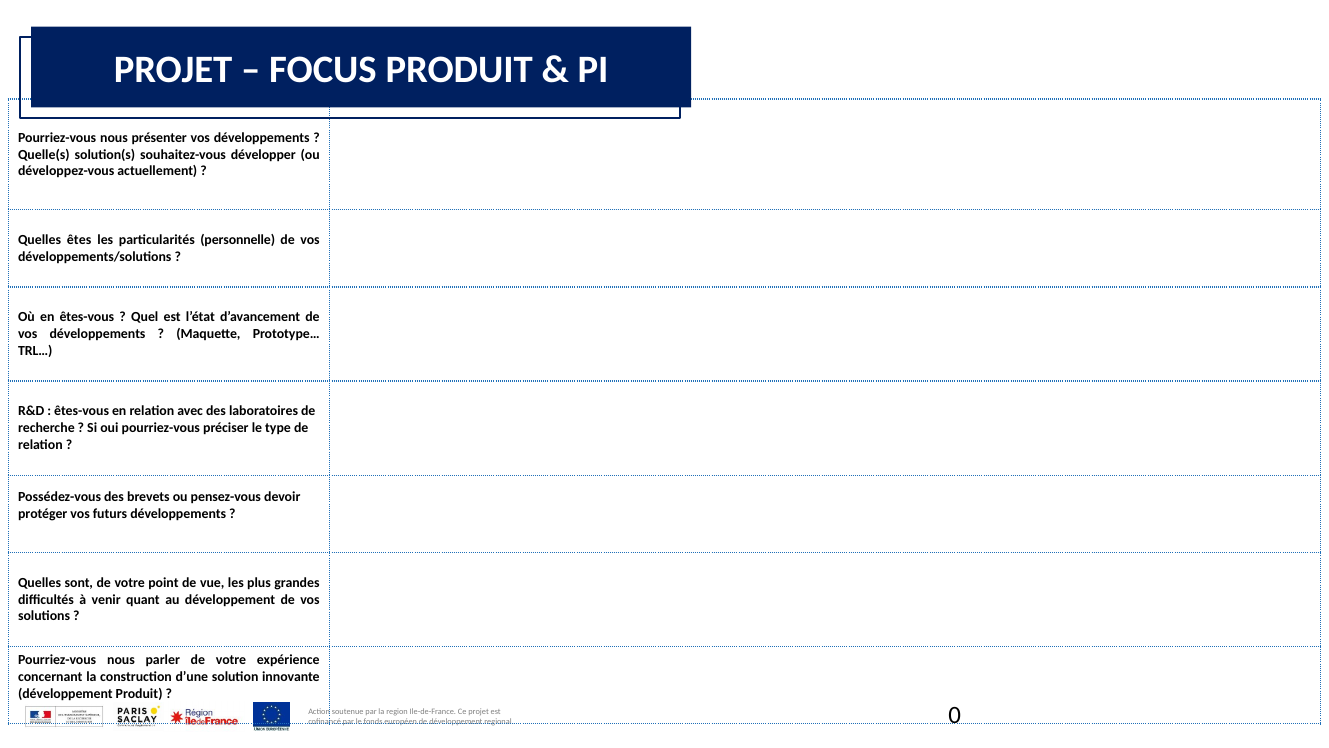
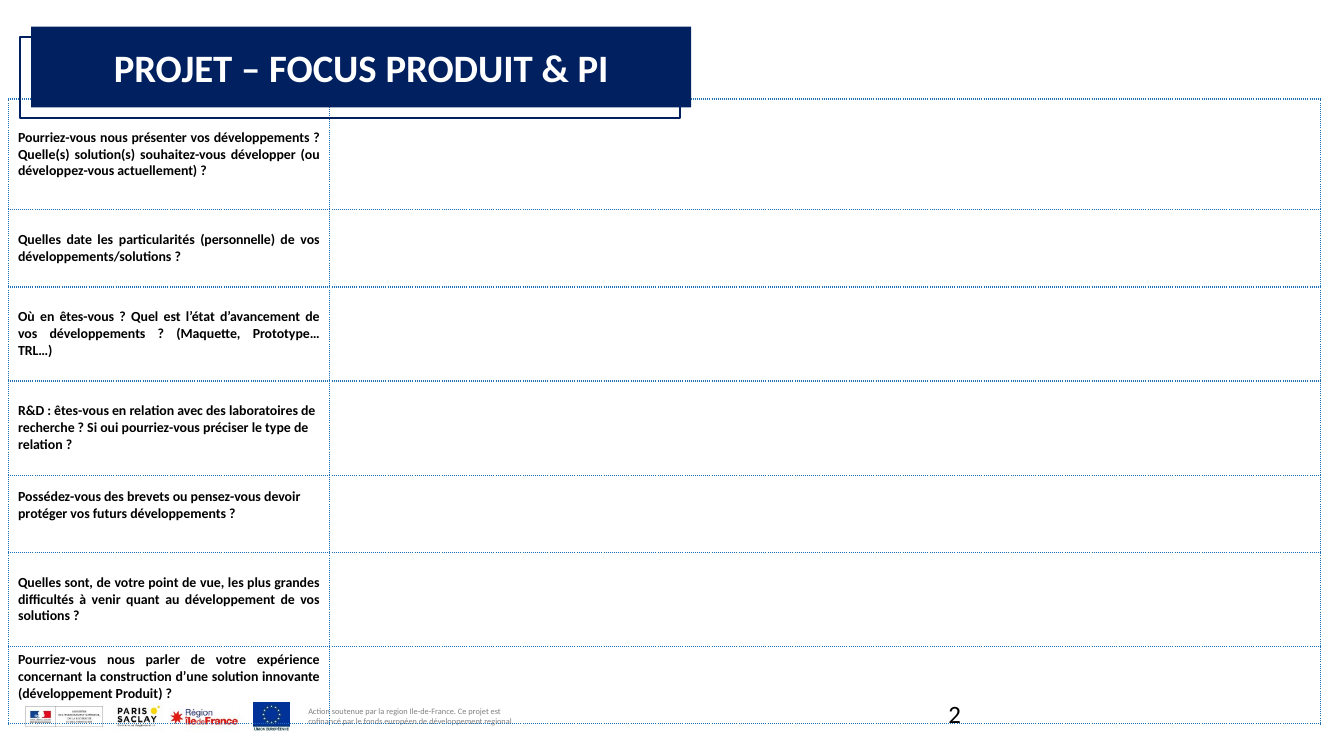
êtes: êtes -> date (79, 240)
0: 0 -> 2 (955, 714)
